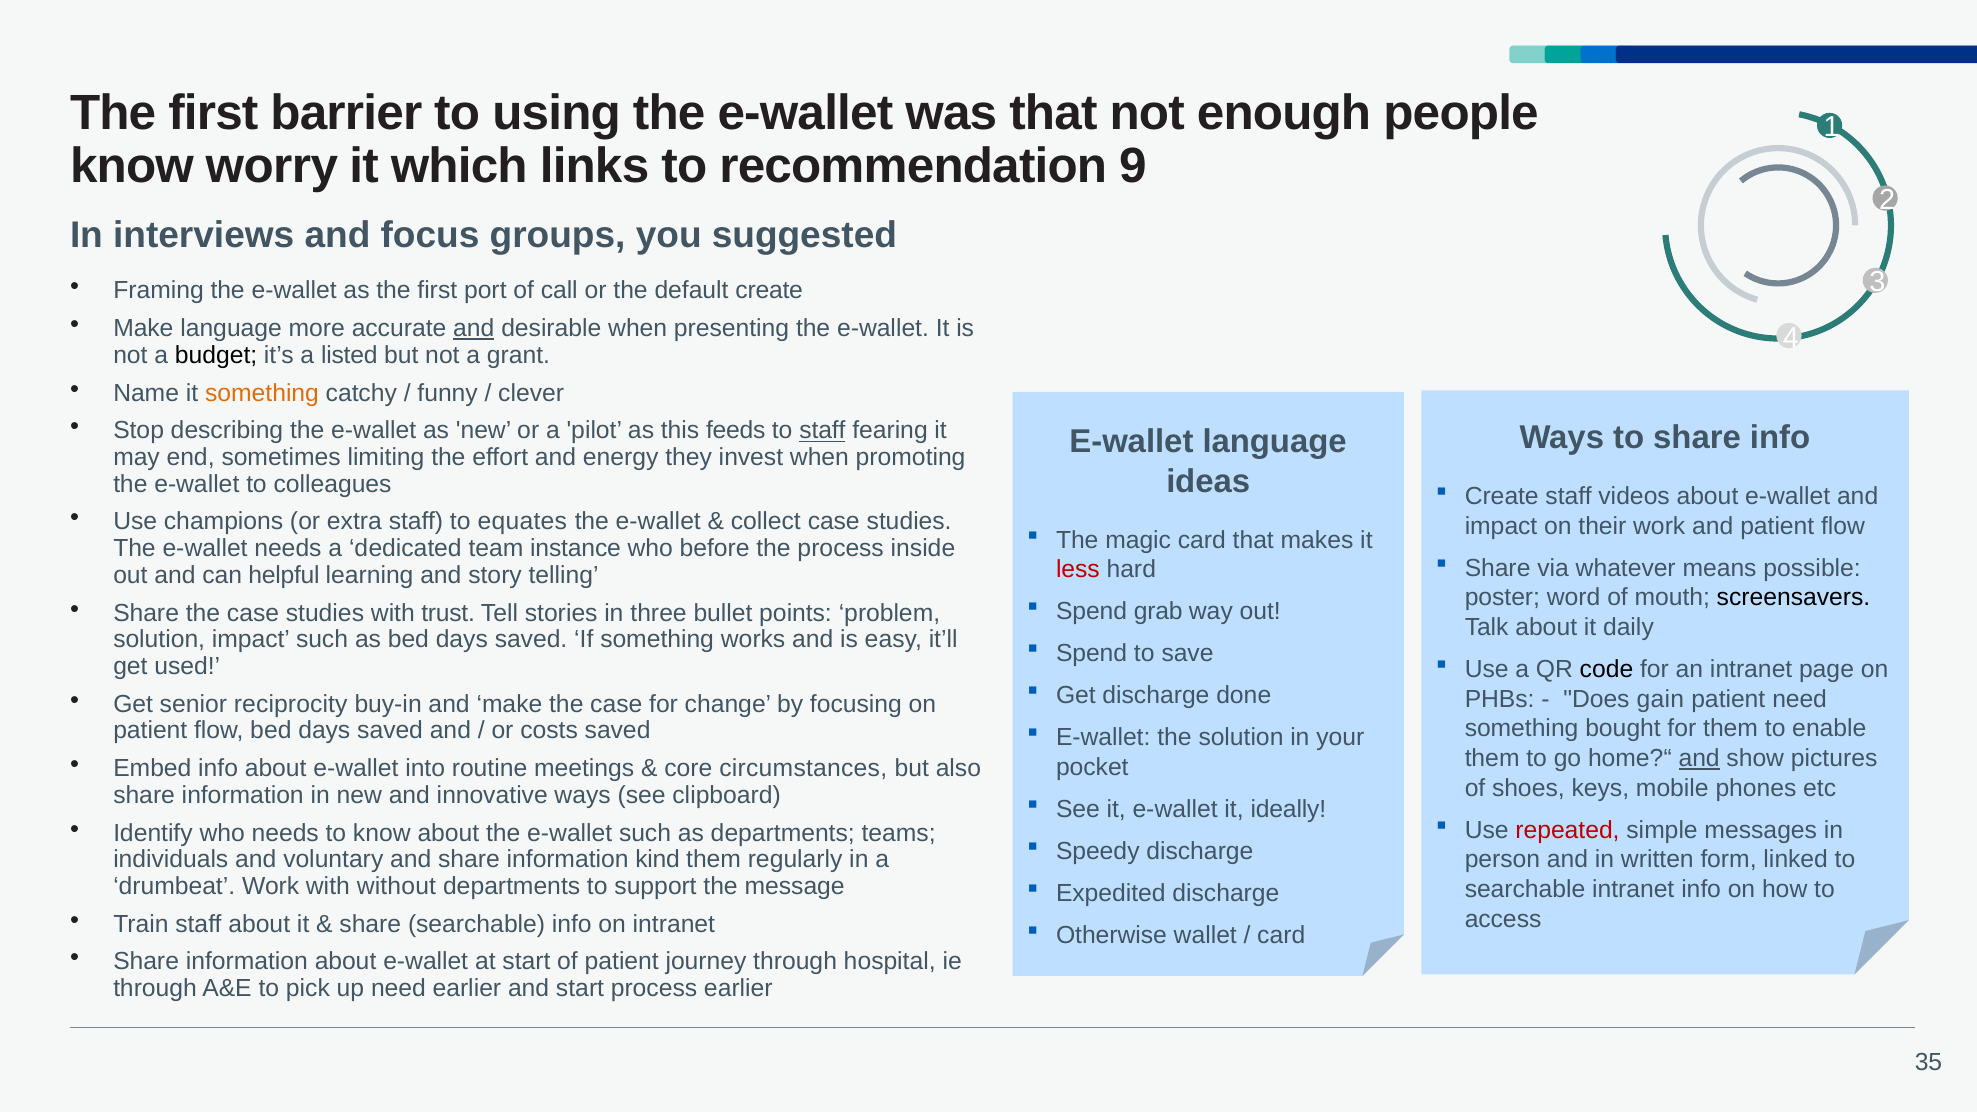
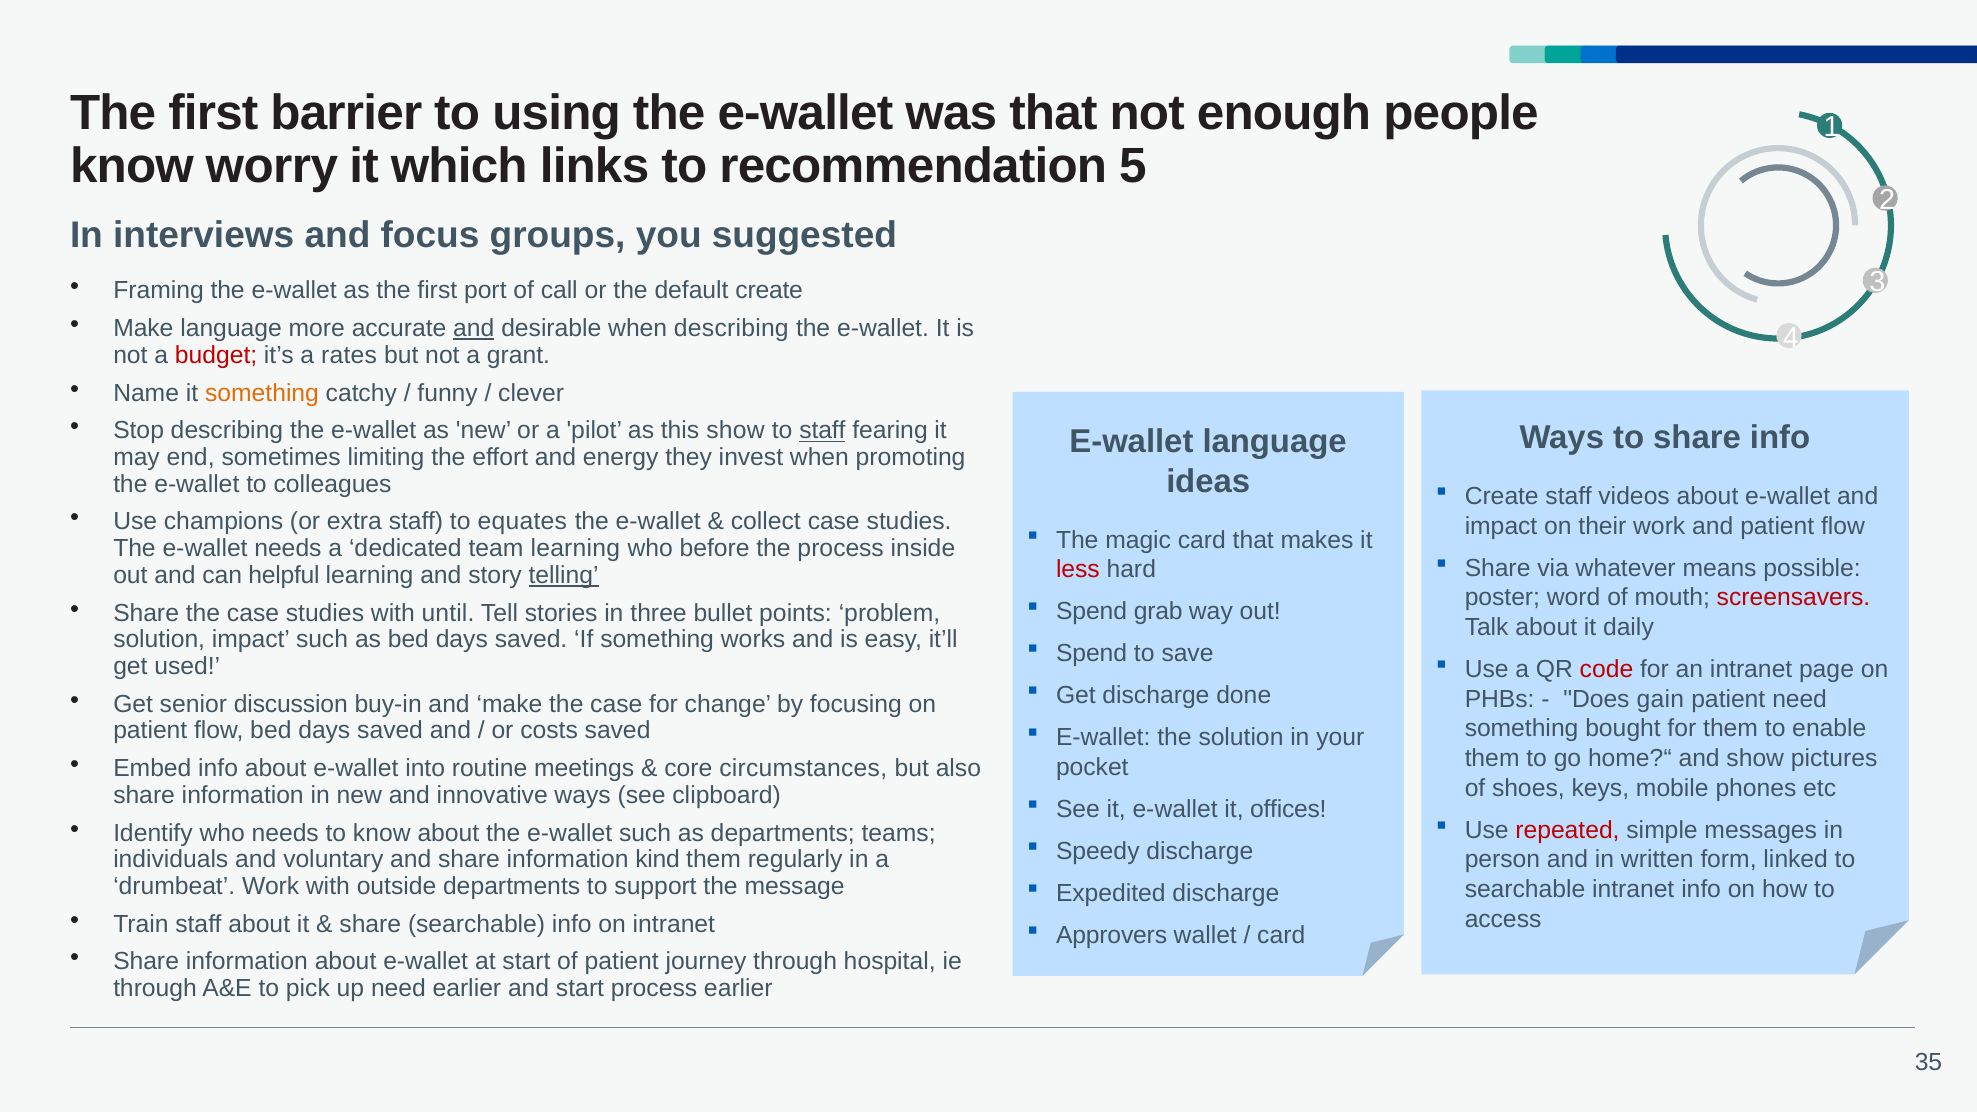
9: 9 -> 5 (1133, 167)
when presenting: presenting -> describing (731, 329)
budget colour: black -> red (216, 355)
listed: listed -> rates (349, 355)
this feeds: feeds -> show (735, 431)
team instance: instance -> learning (575, 549)
telling underline: none -> present (564, 575)
screensavers colour: black -> red (1794, 598)
trust: trust -> until (448, 613)
code colour: black -> red (1607, 669)
reciprocity: reciprocity -> discussion (291, 704)
and underline: present -> none (1699, 758)
ideally: ideally -> offices (1288, 810)
without: without -> outside (397, 886)
Otherwise: Otherwise -> Approvers (1112, 936)
